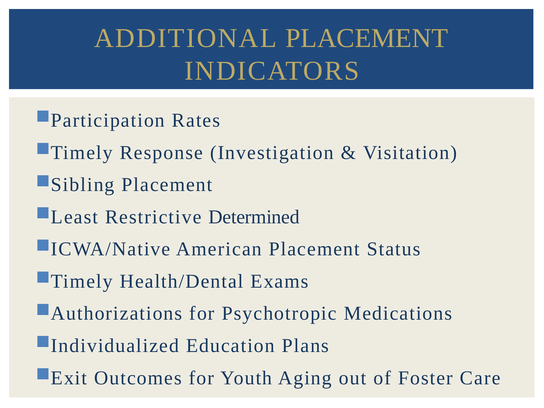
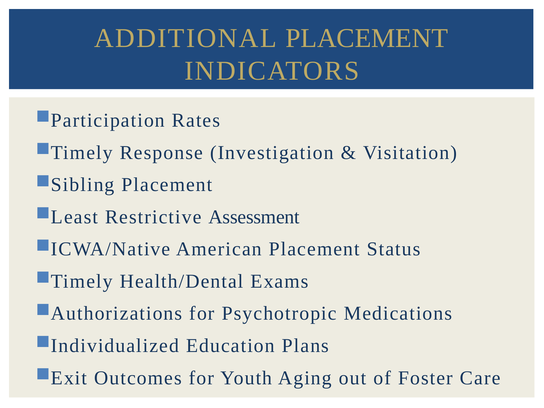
Determined: Determined -> Assessment (254, 217)
